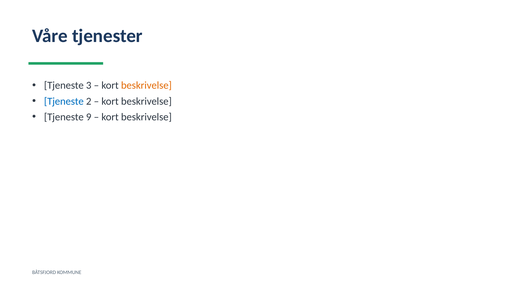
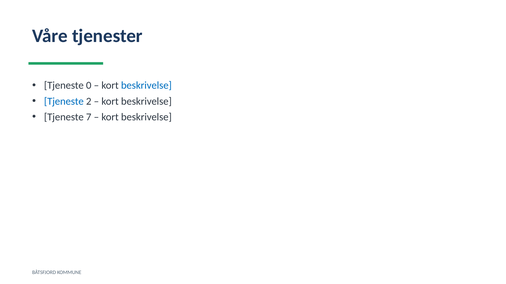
3: 3 -> 0 (89, 86)
beskrivelse colour: orange -> blue (146, 86)
9: 9 -> 7 (89, 117)
